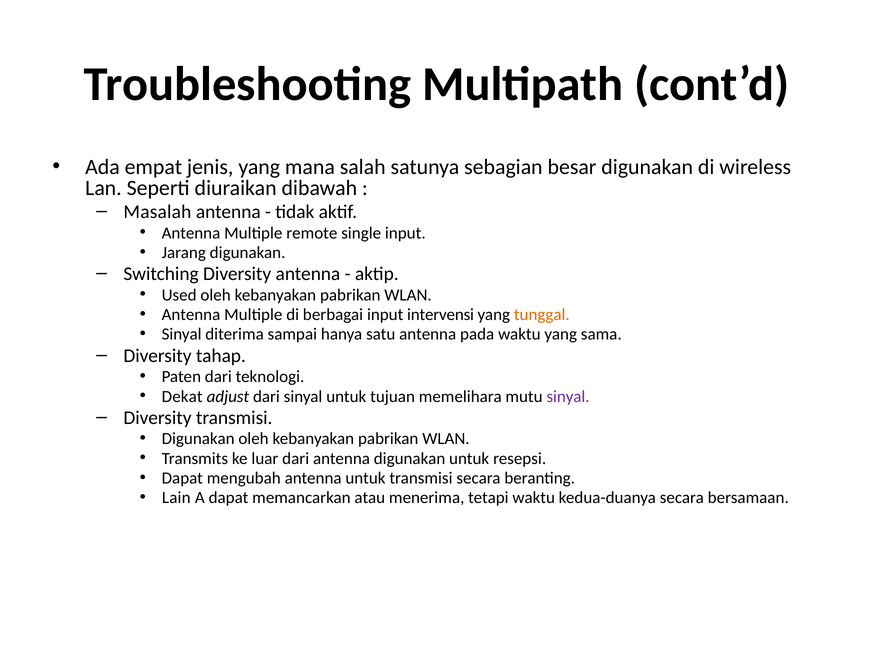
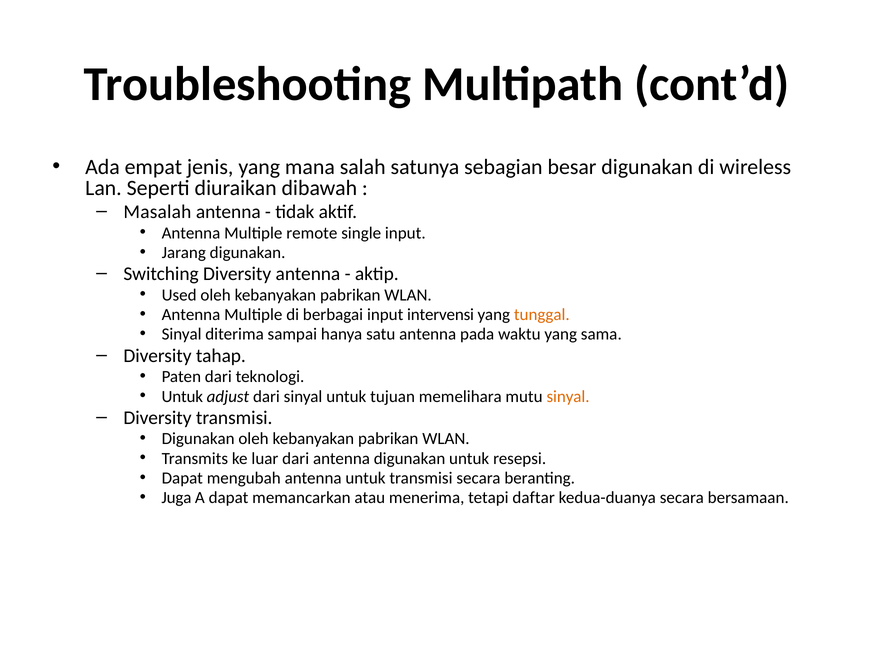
Dekat: Dekat -> Untuk (182, 396)
sinyal colour: purple -> orange (568, 396)
Lain: Lain -> Juga (176, 497)
tetapi waktu: waktu -> daftar (534, 497)
